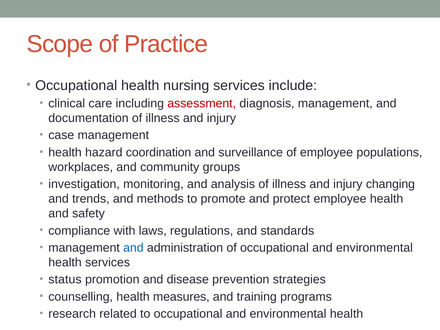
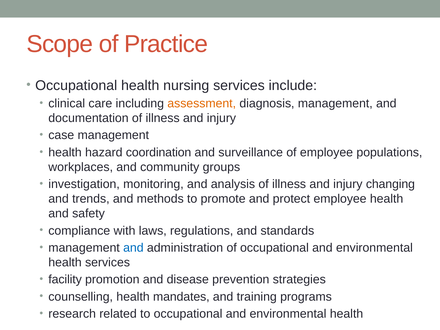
assessment colour: red -> orange (202, 104)
status: status -> facility (65, 280)
measures: measures -> mandates (181, 297)
